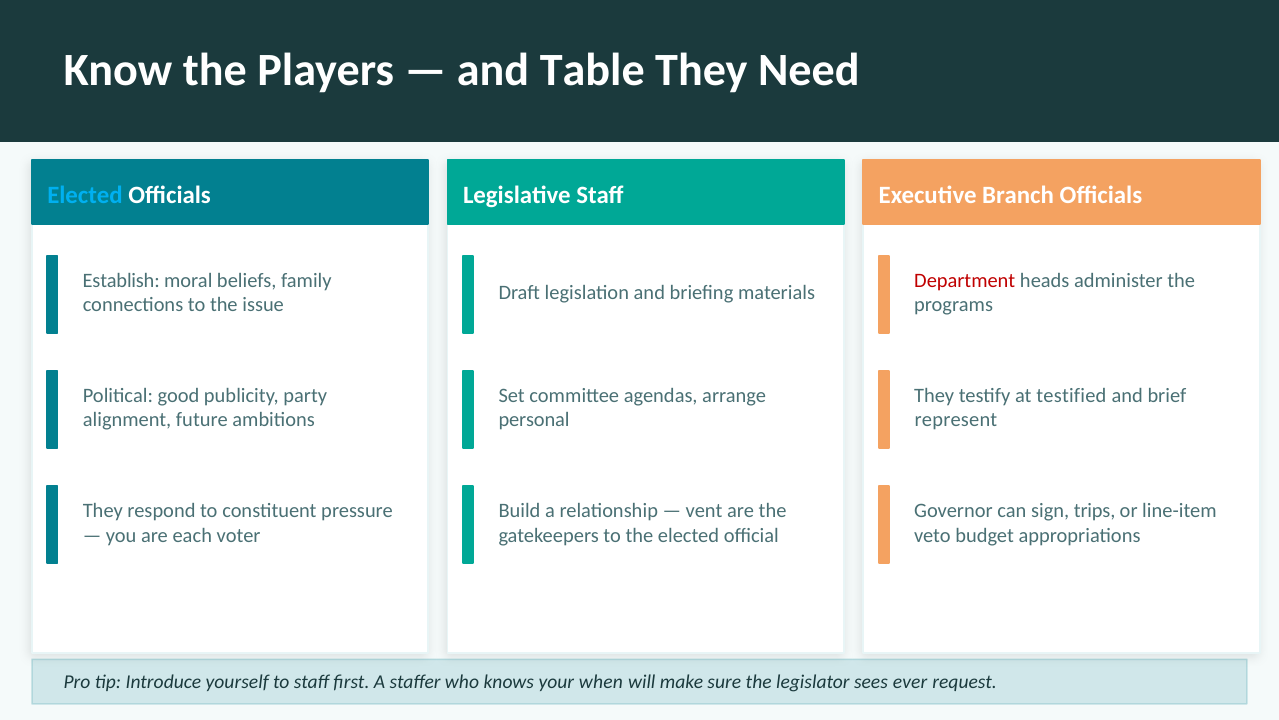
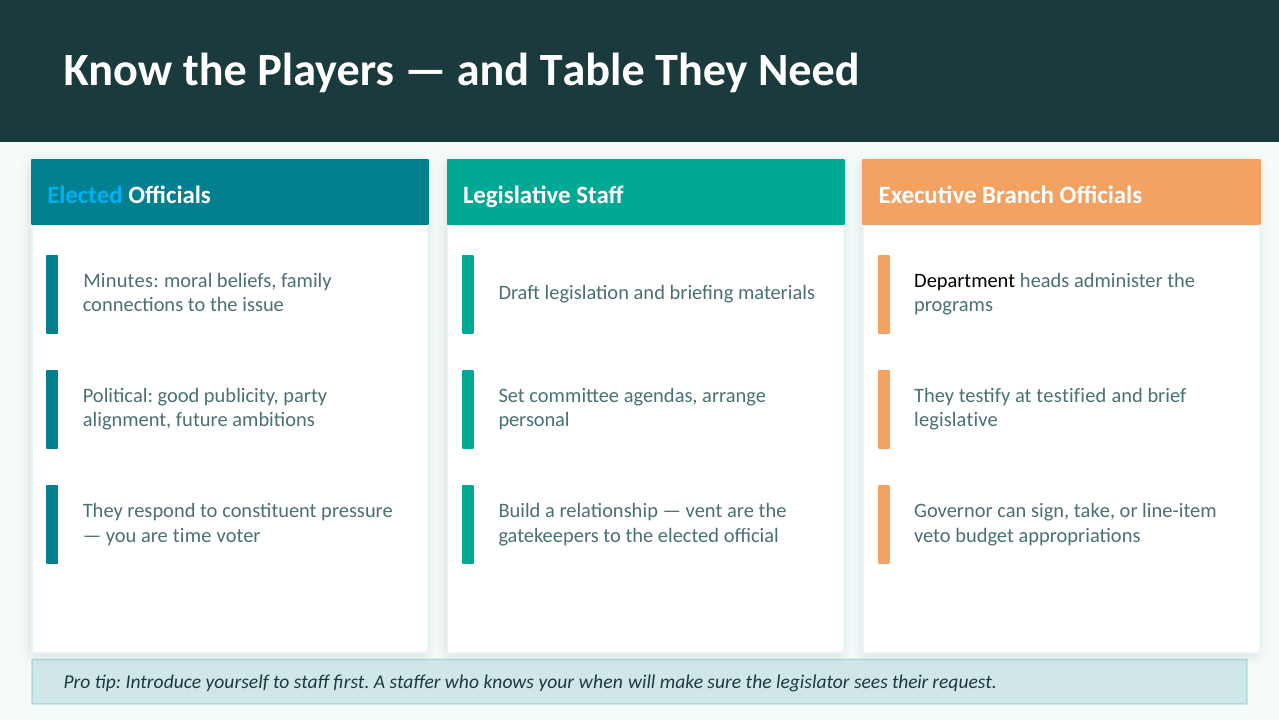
Establish: Establish -> Minutes (121, 280)
Department colour: red -> black (965, 280)
represent: represent -> legislative (956, 420)
trips: trips -> take (1095, 510)
each: each -> time (192, 535)
ever: ever -> their (910, 682)
